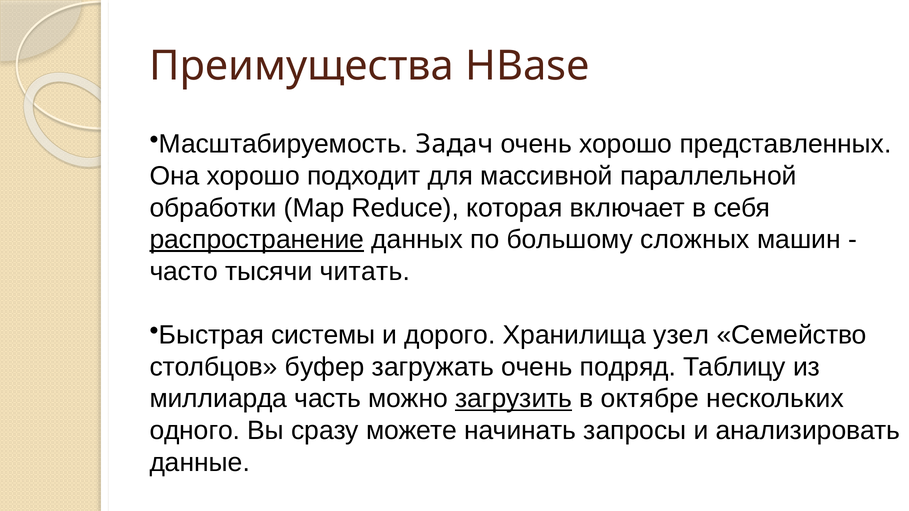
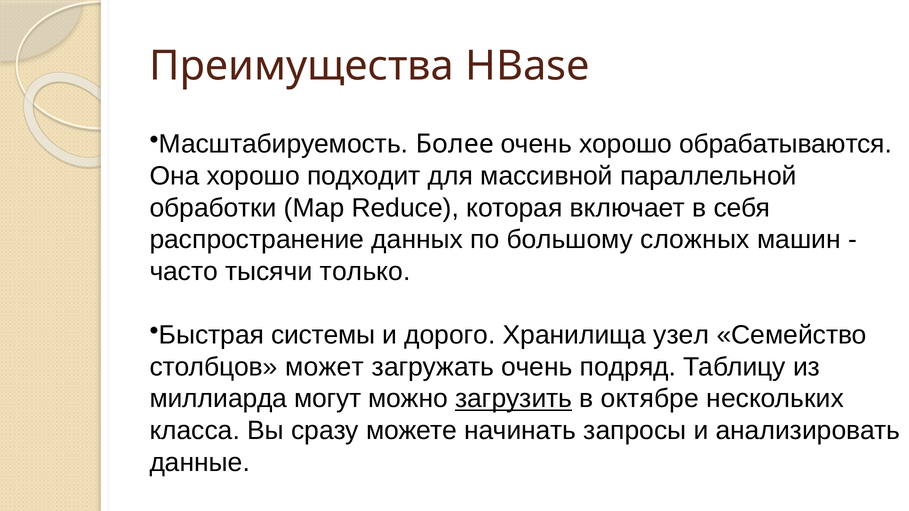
Задач: Задач -> Более (455, 144)
представленных: представленных -> обрабатываются (786, 144)
распространение underline: present -> none (257, 240)
читать: читать -> только (365, 272)
буфер: буфер -> может (325, 367)
часть: часть -> могут (328, 399)
одного: одного -> класса (195, 431)
